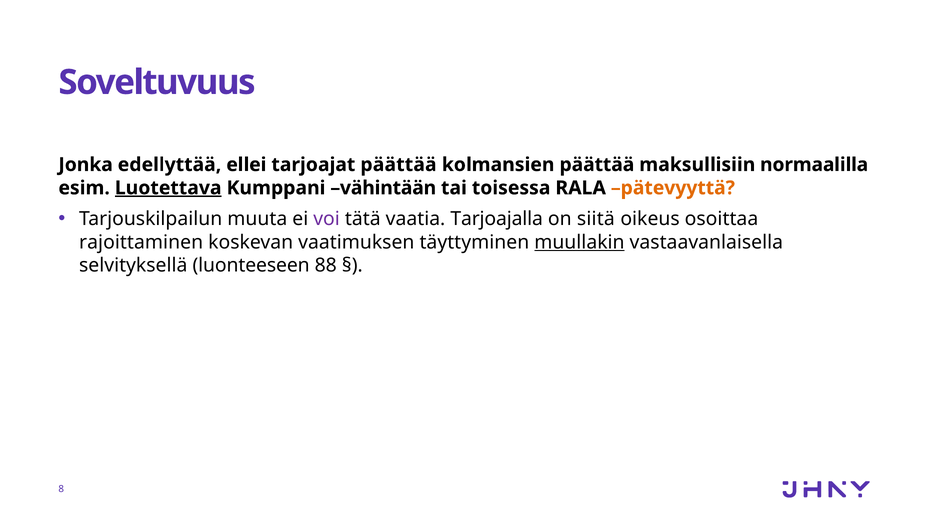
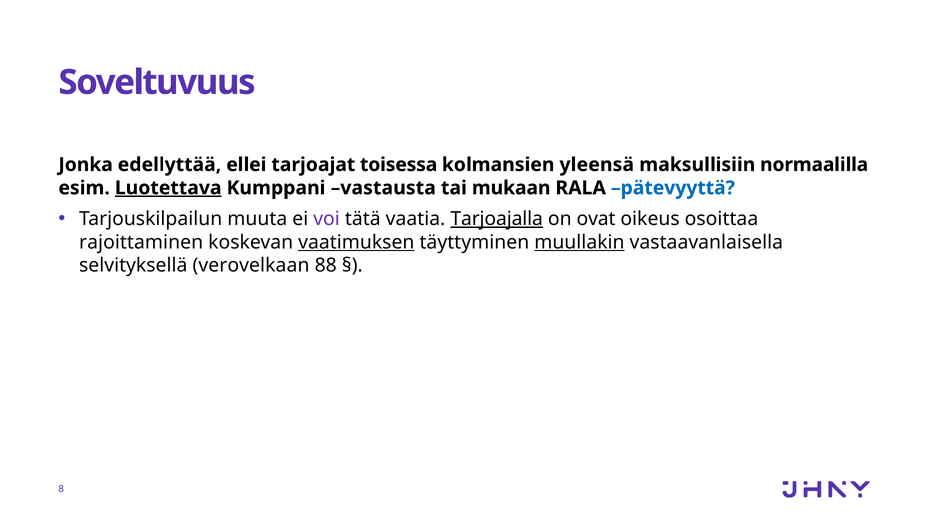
tarjoajat päättää: päättää -> toisessa (399, 165)
kolmansien päättää: päättää -> yleensä (597, 165)
vähintään: vähintään -> vastausta (383, 188)
toisessa: toisessa -> mukaan (511, 188)
pätevyyttä colour: orange -> blue (673, 188)
Tarjoajalla underline: none -> present (497, 219)
siitä: siitä -> ovat (596, 219)
vaatimuksen underline: none -> present (356, 242)
luonteeseen: luonteeseen -> verovelkaan (251, 265)
